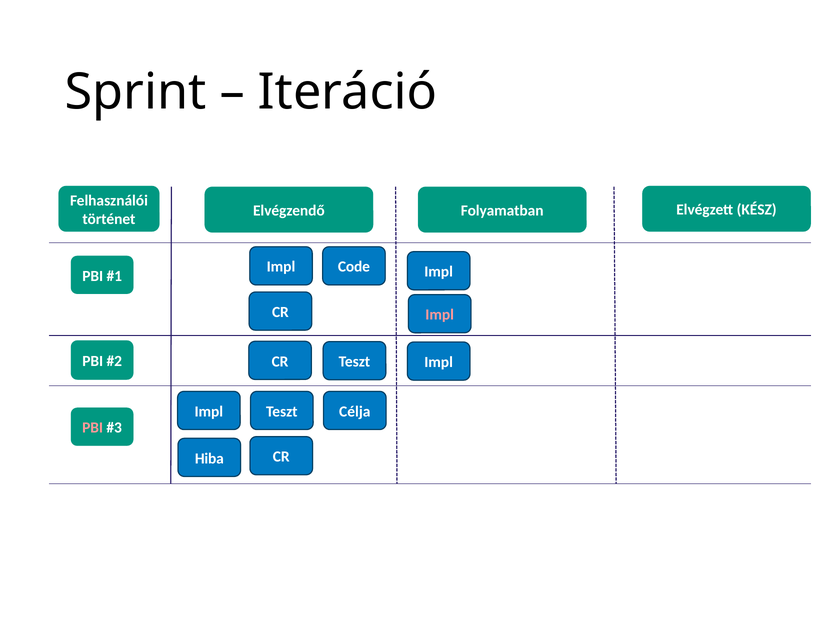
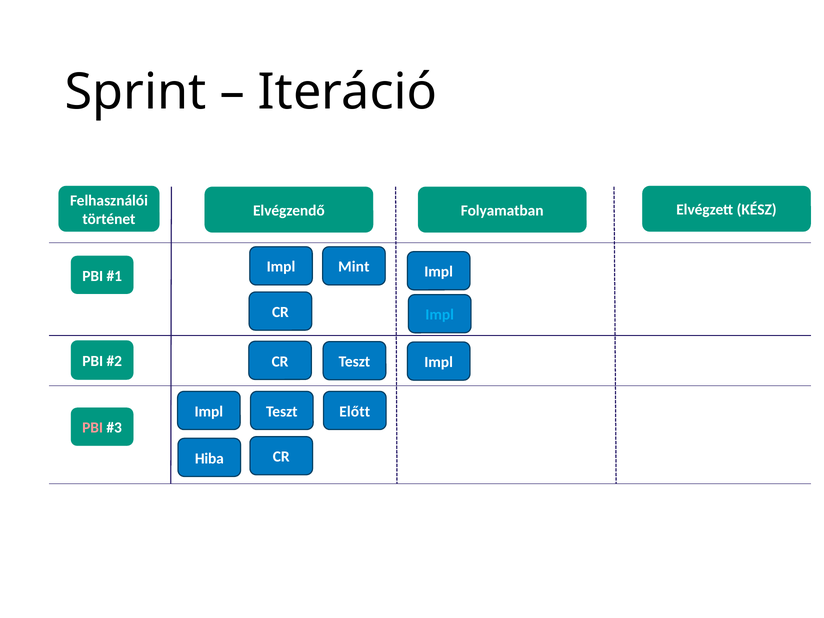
Code: Code -> Mint (354, 267)
Impl colour: pink -> light blue (440, 315)
Célja: Célja -> Előtt (355, 412)
